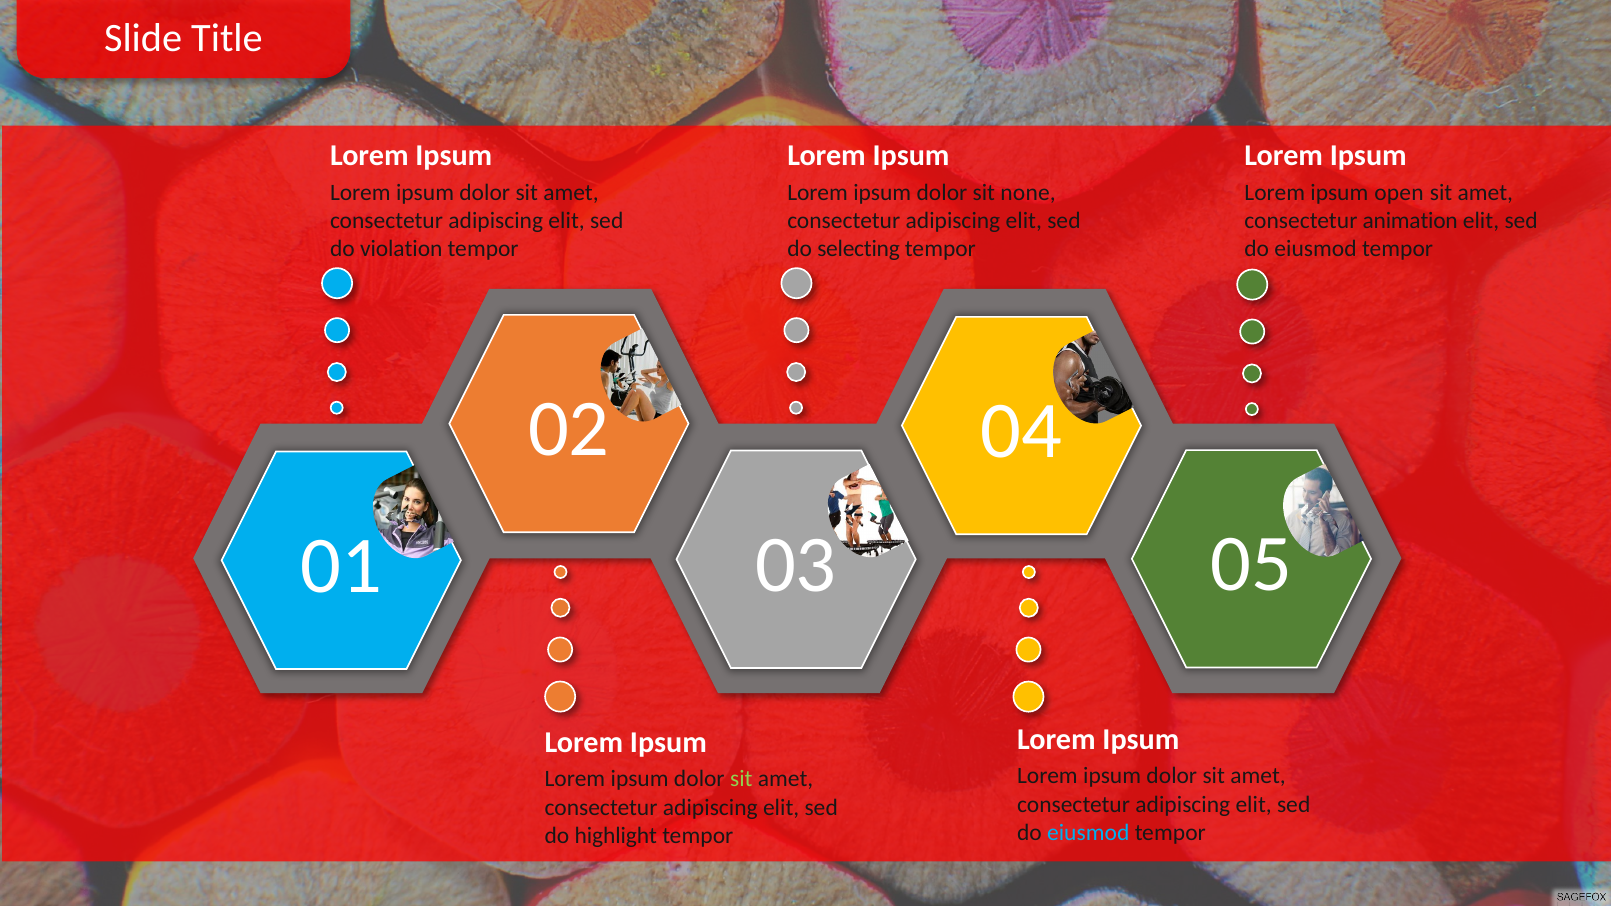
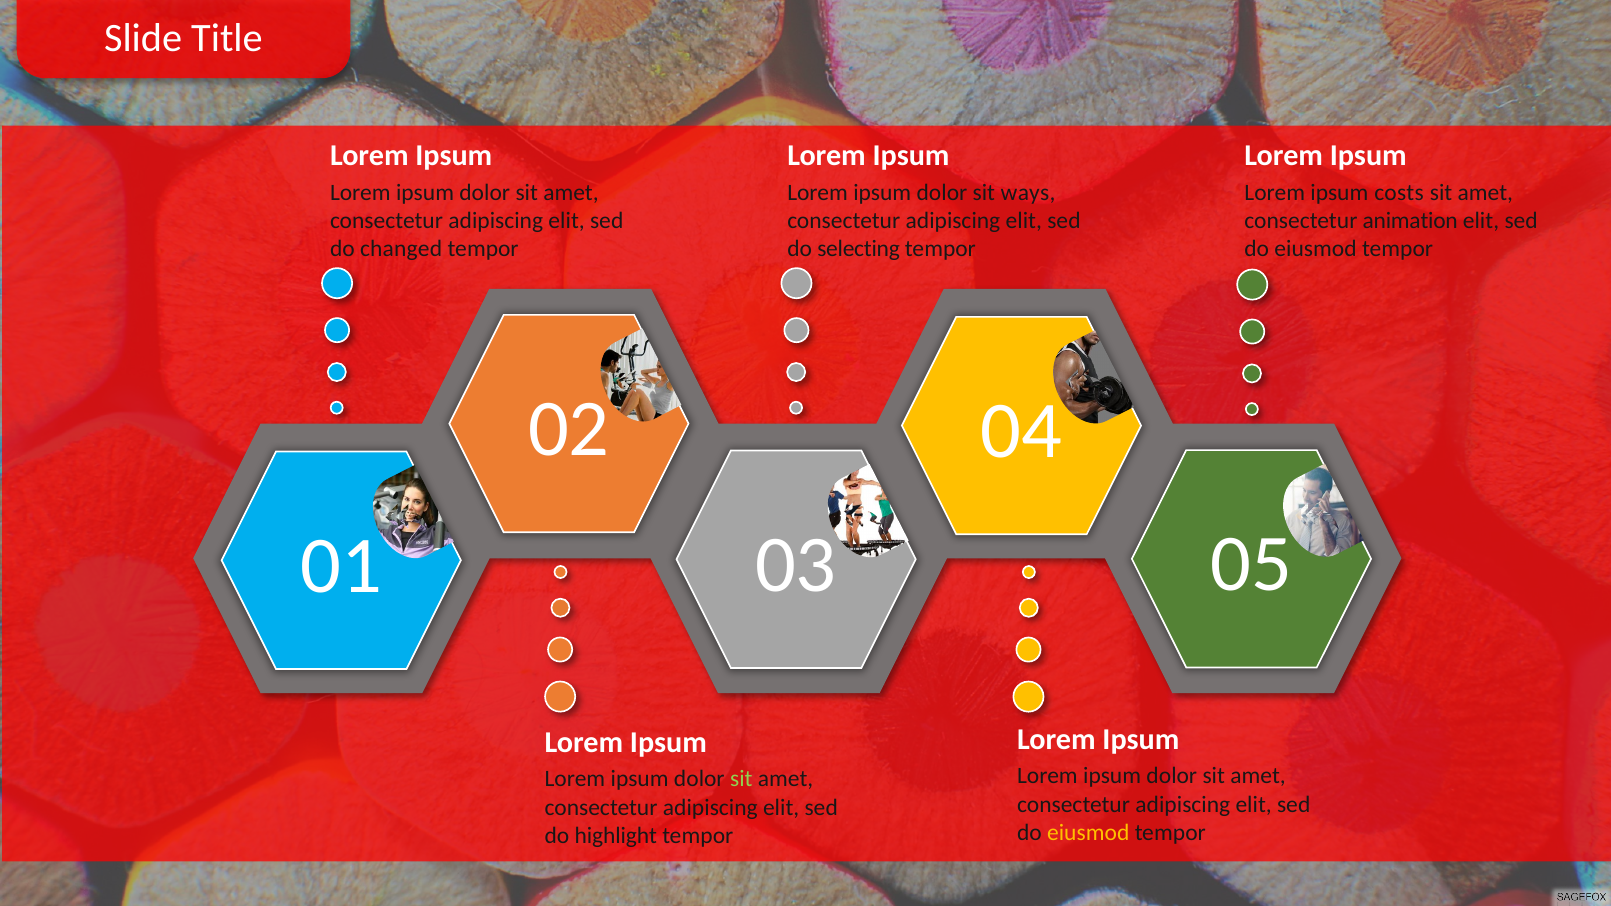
none: none -> ways (1028, 192)
open: open -> costs (1399, 192)
violation: violation -> changed (401, 249)
eiusmod colour: light blue -> yellow (1088, 833)
